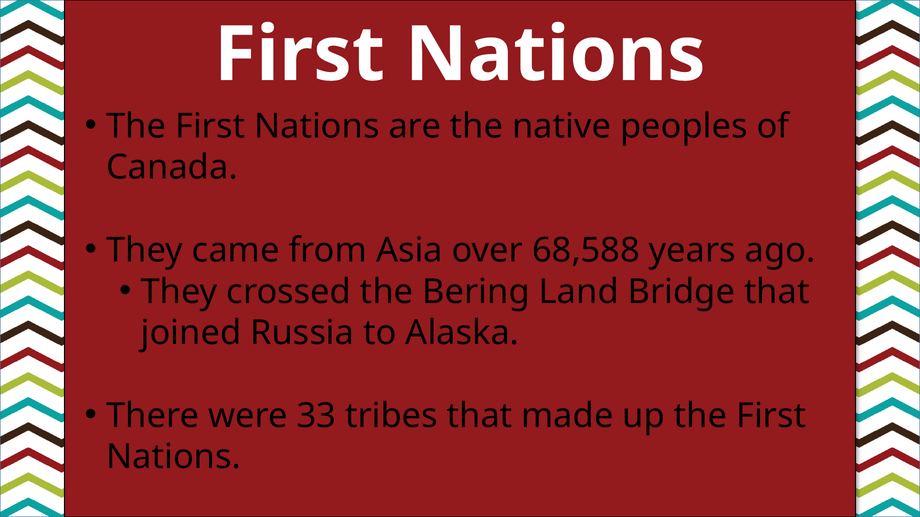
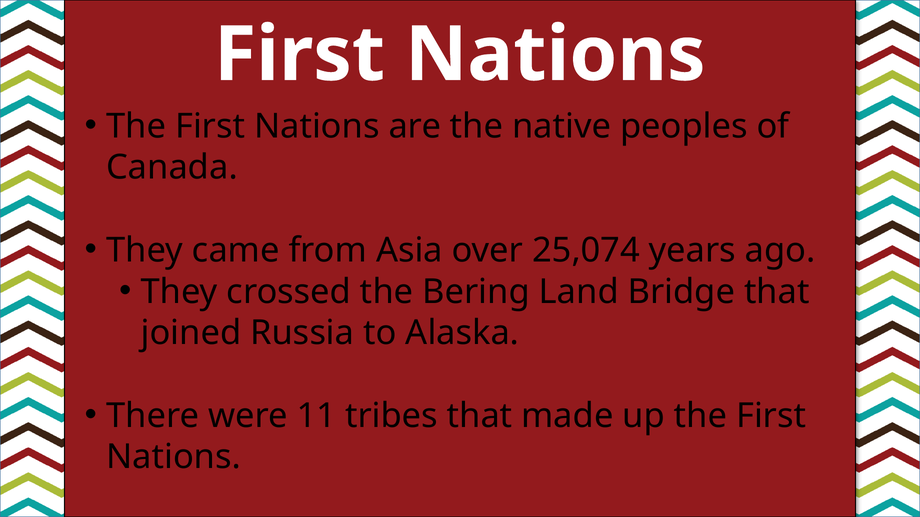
68,588: 68,588 -> 25,074 (586, 251)
33: 33 -> 11 (316, 416)
